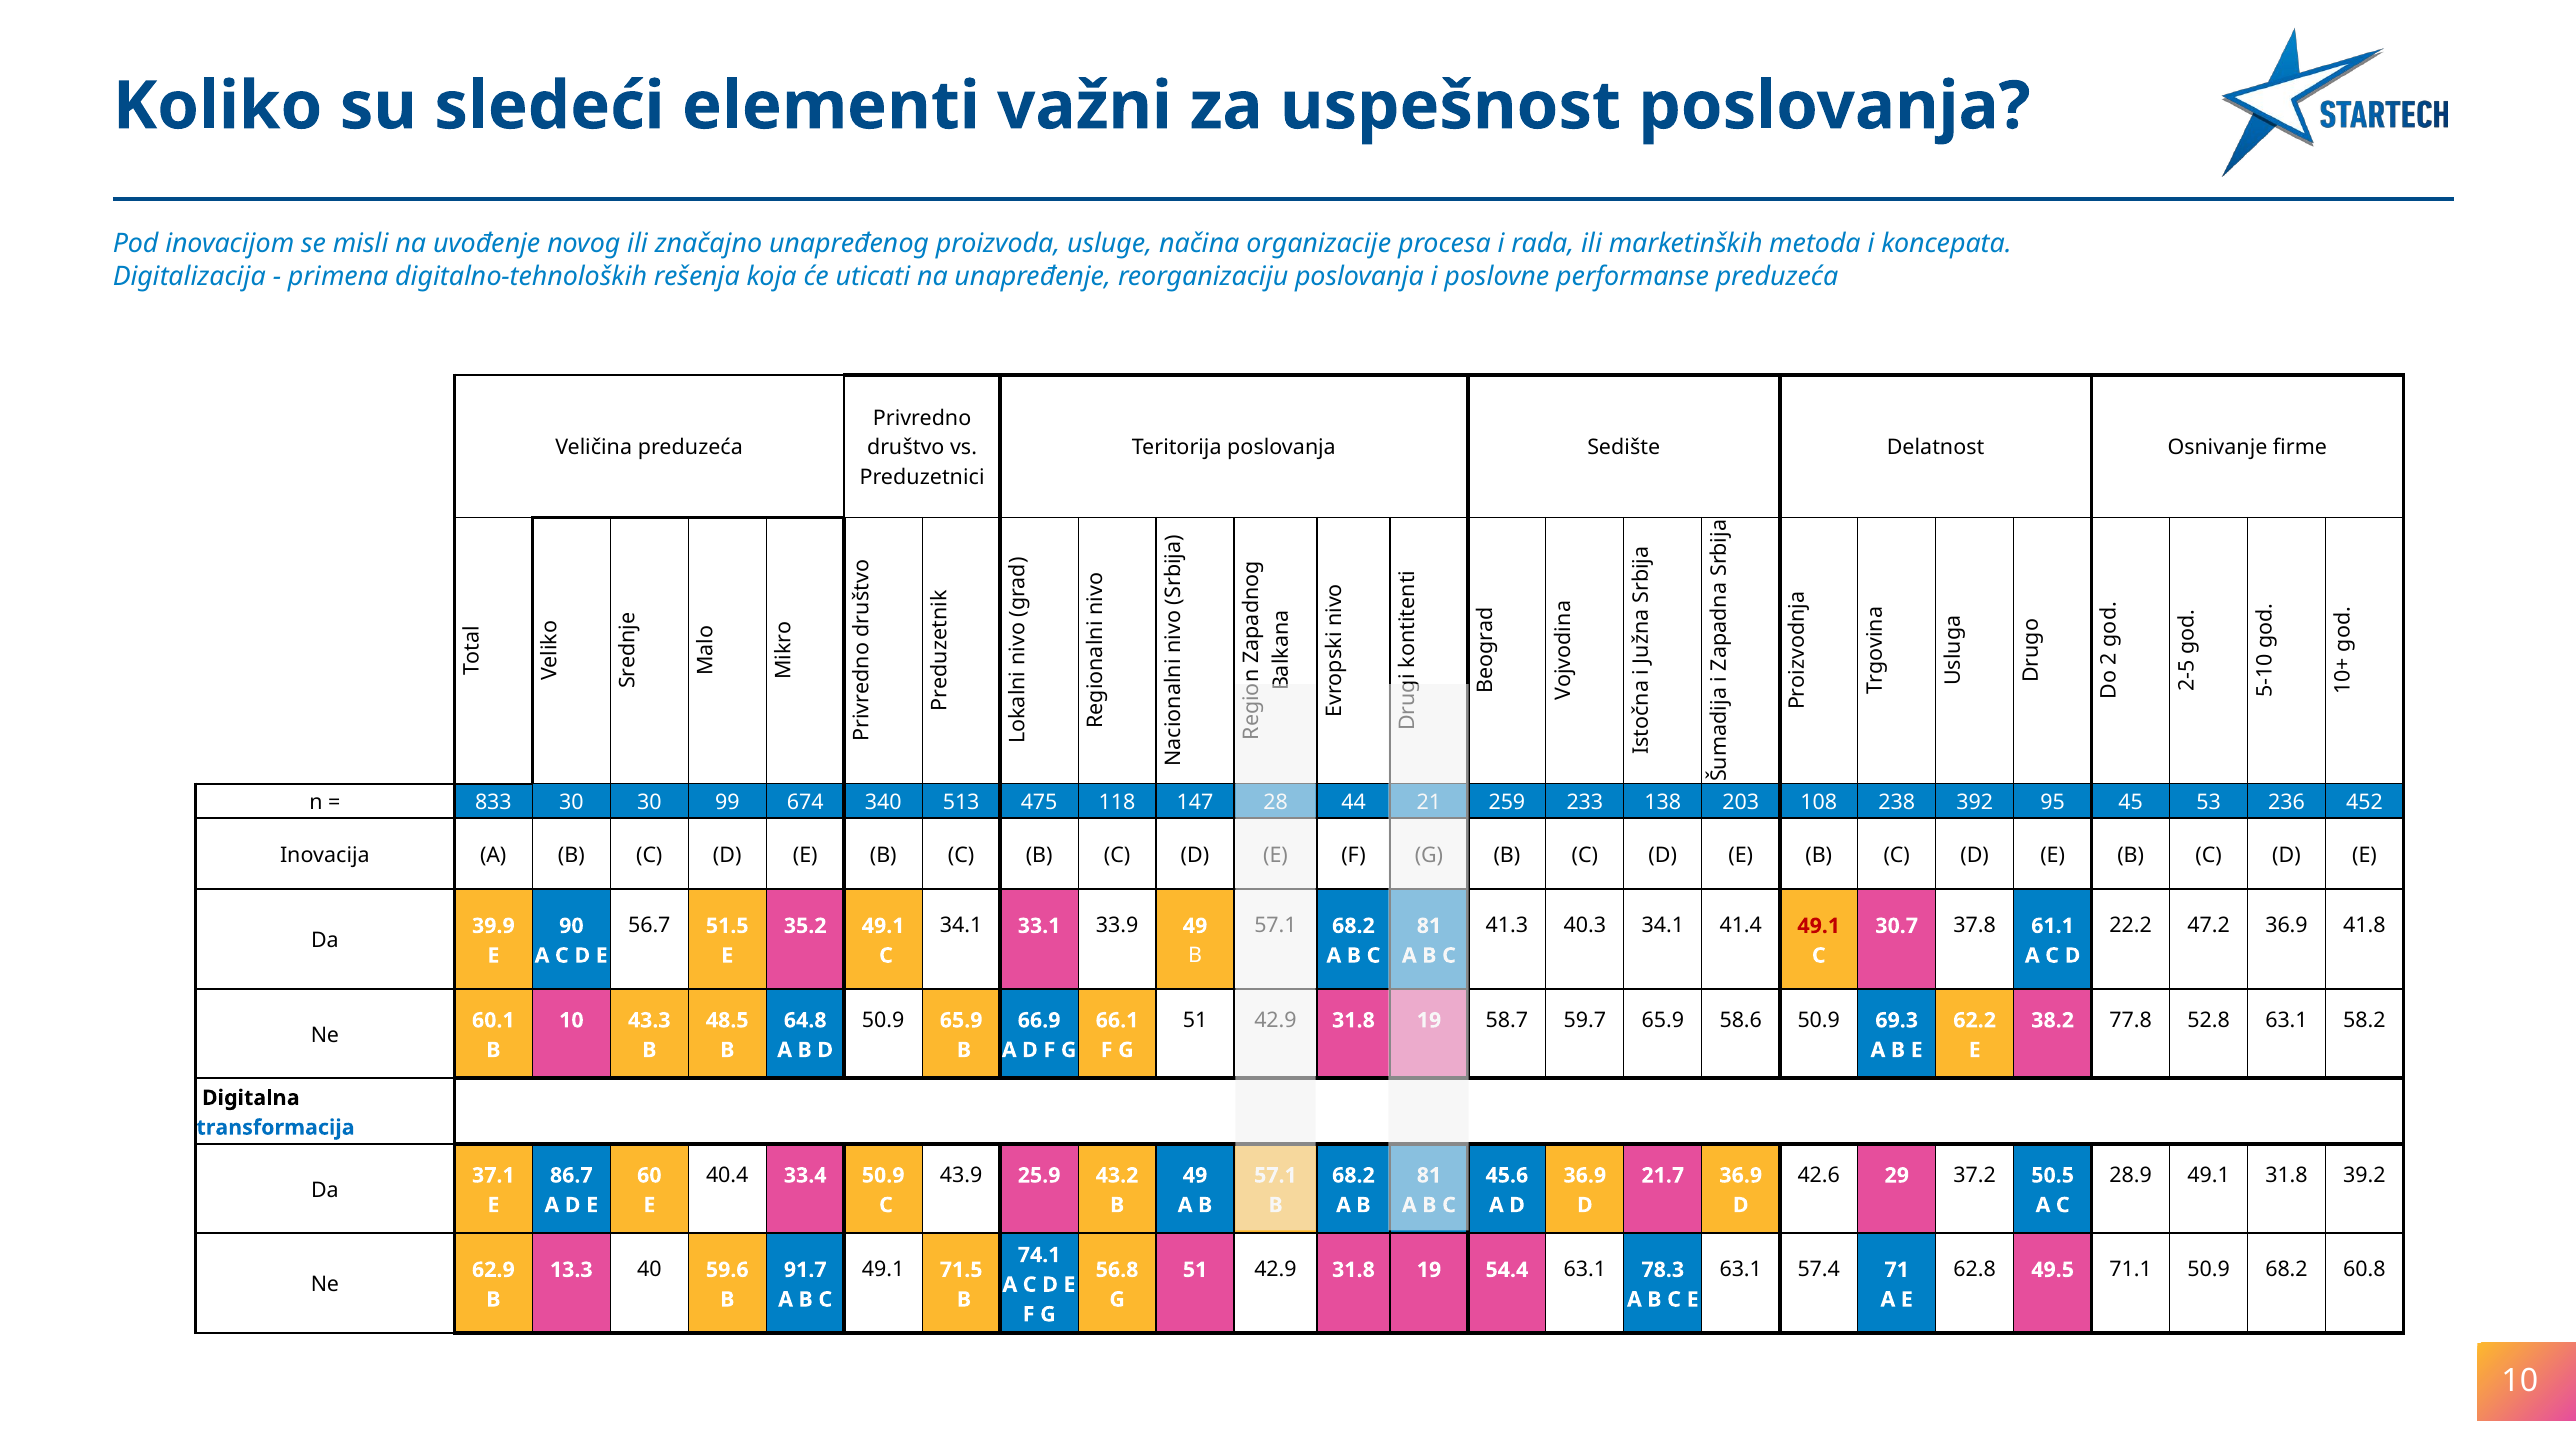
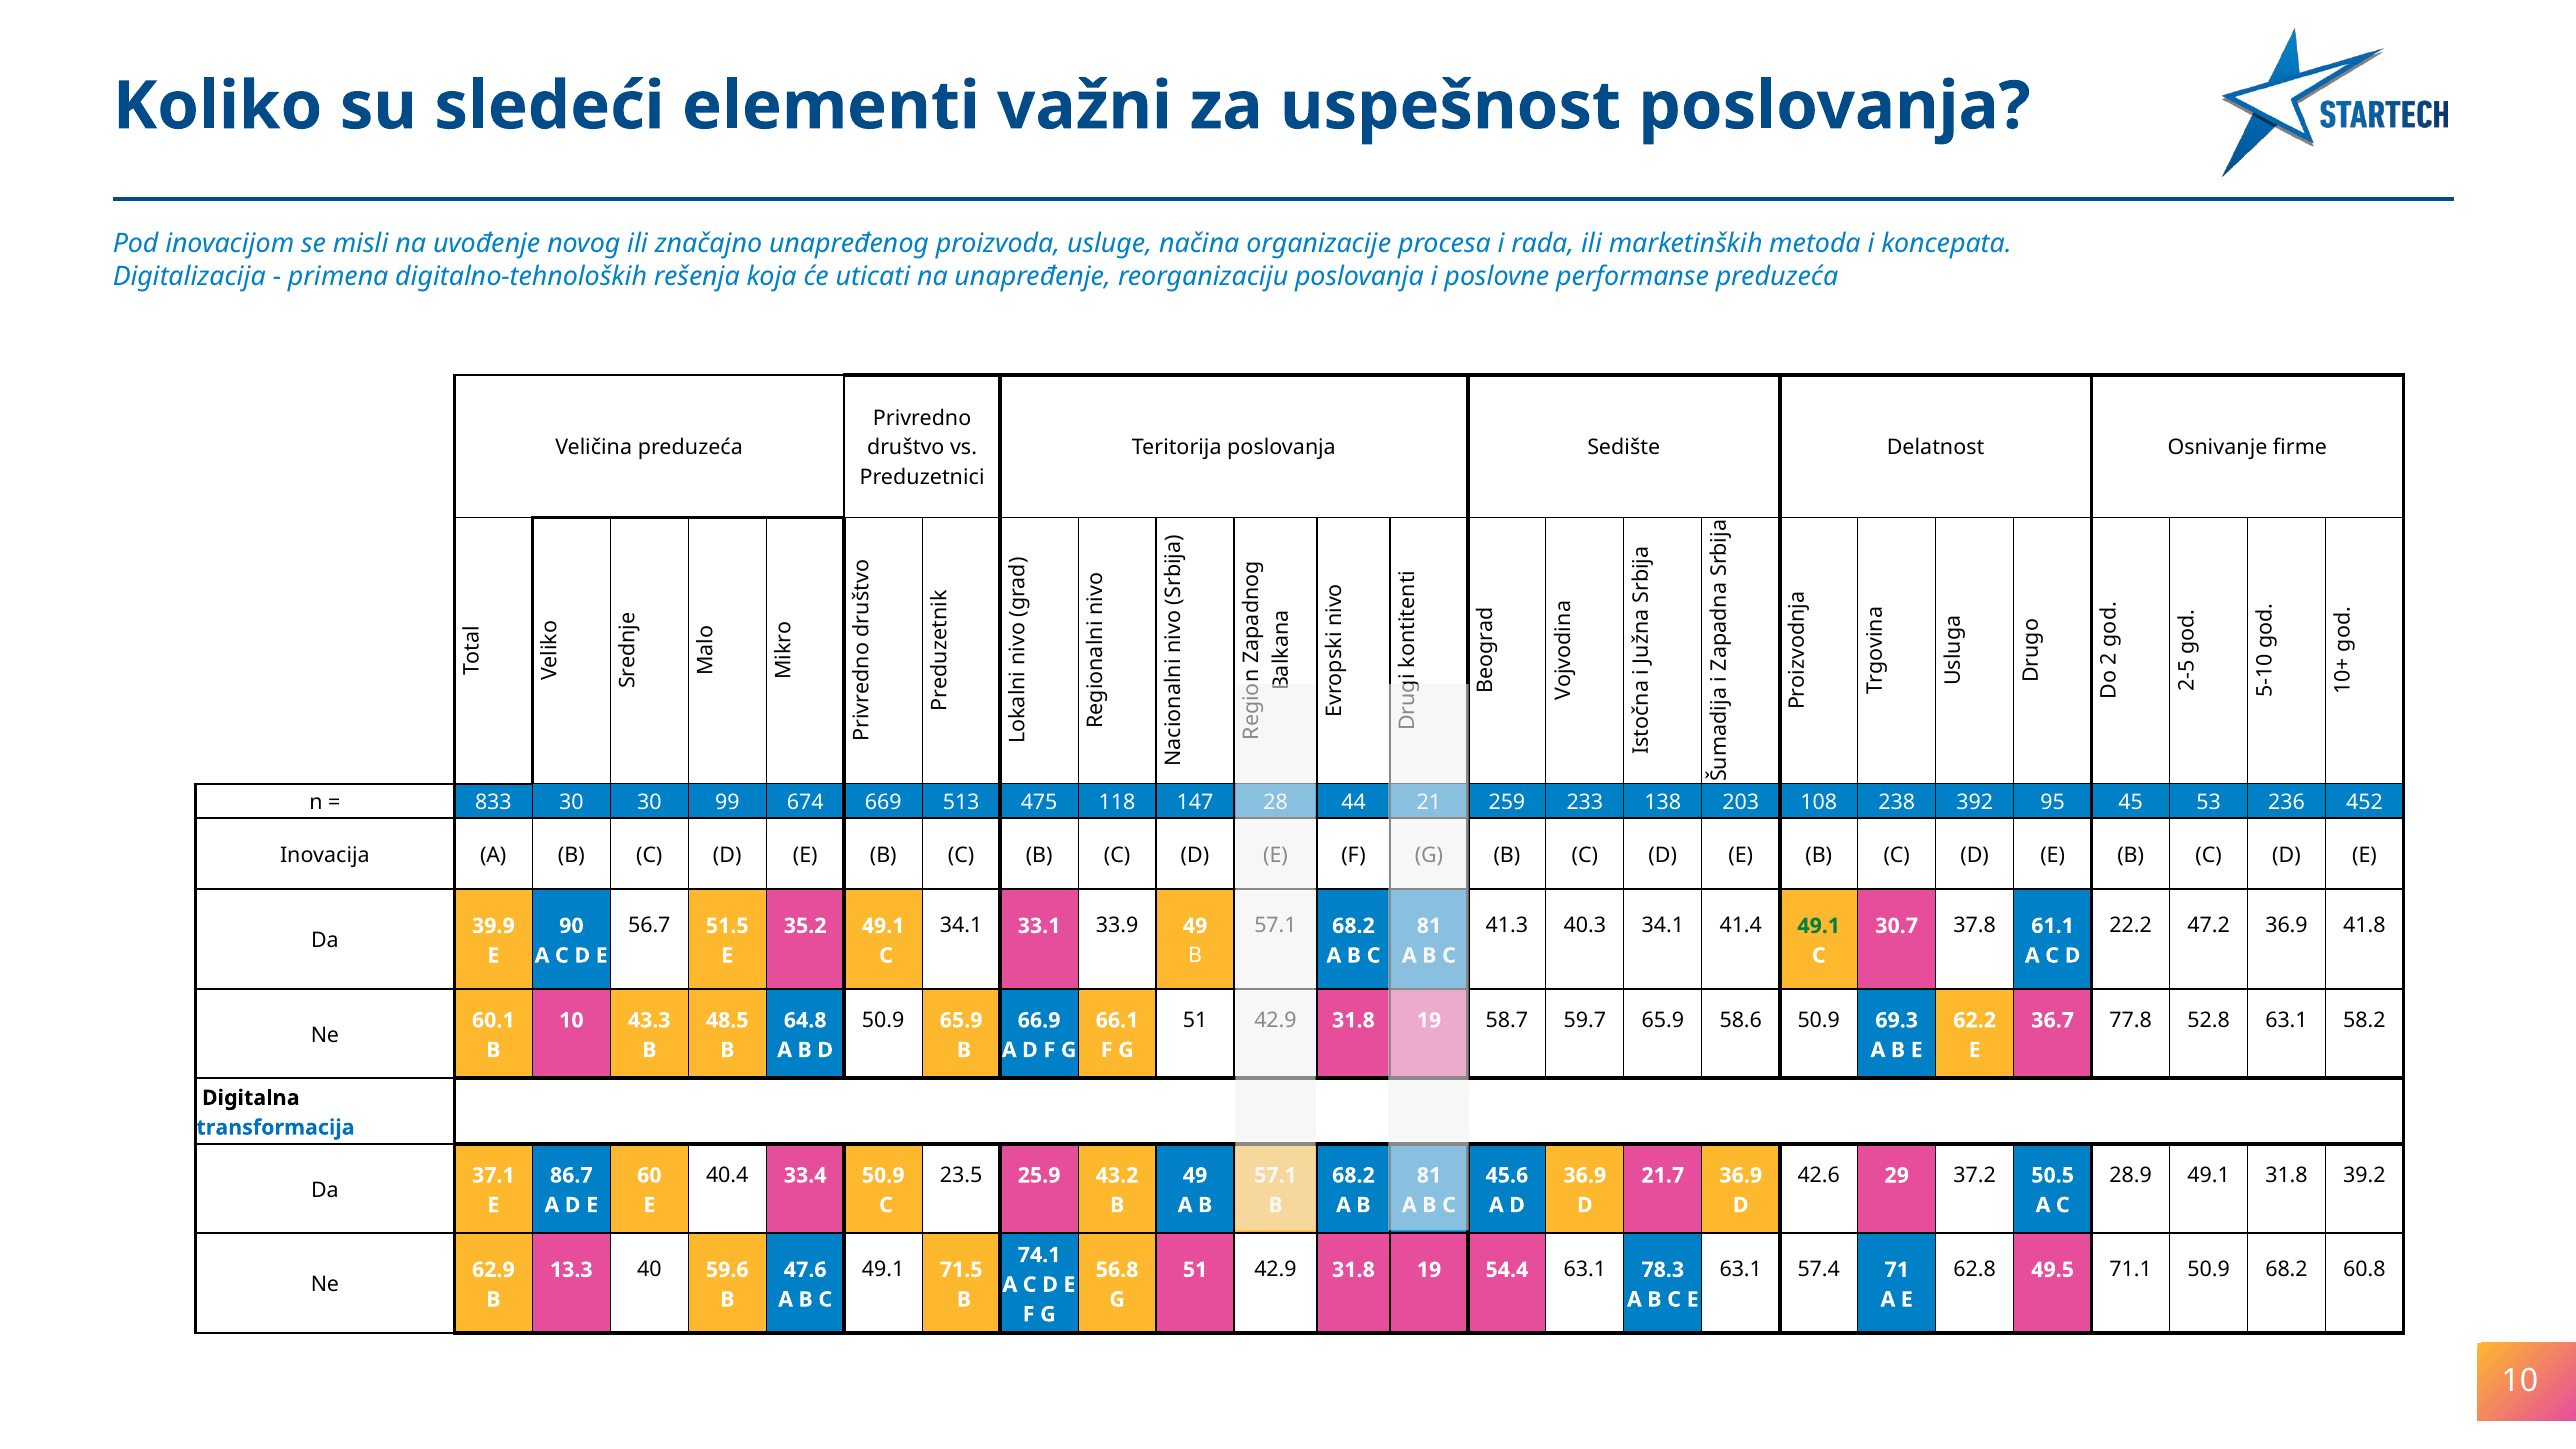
340: 340 -> 669 (883, 803)
49.1 colour: red -> green (1819, 926)
38.2: 38.2 -> 36.7 (2053, 1020)
43.9: 43.9 -> 23.5 (961, 1175)
91.7: 91.7 -> 47.6 (805, 1270)
